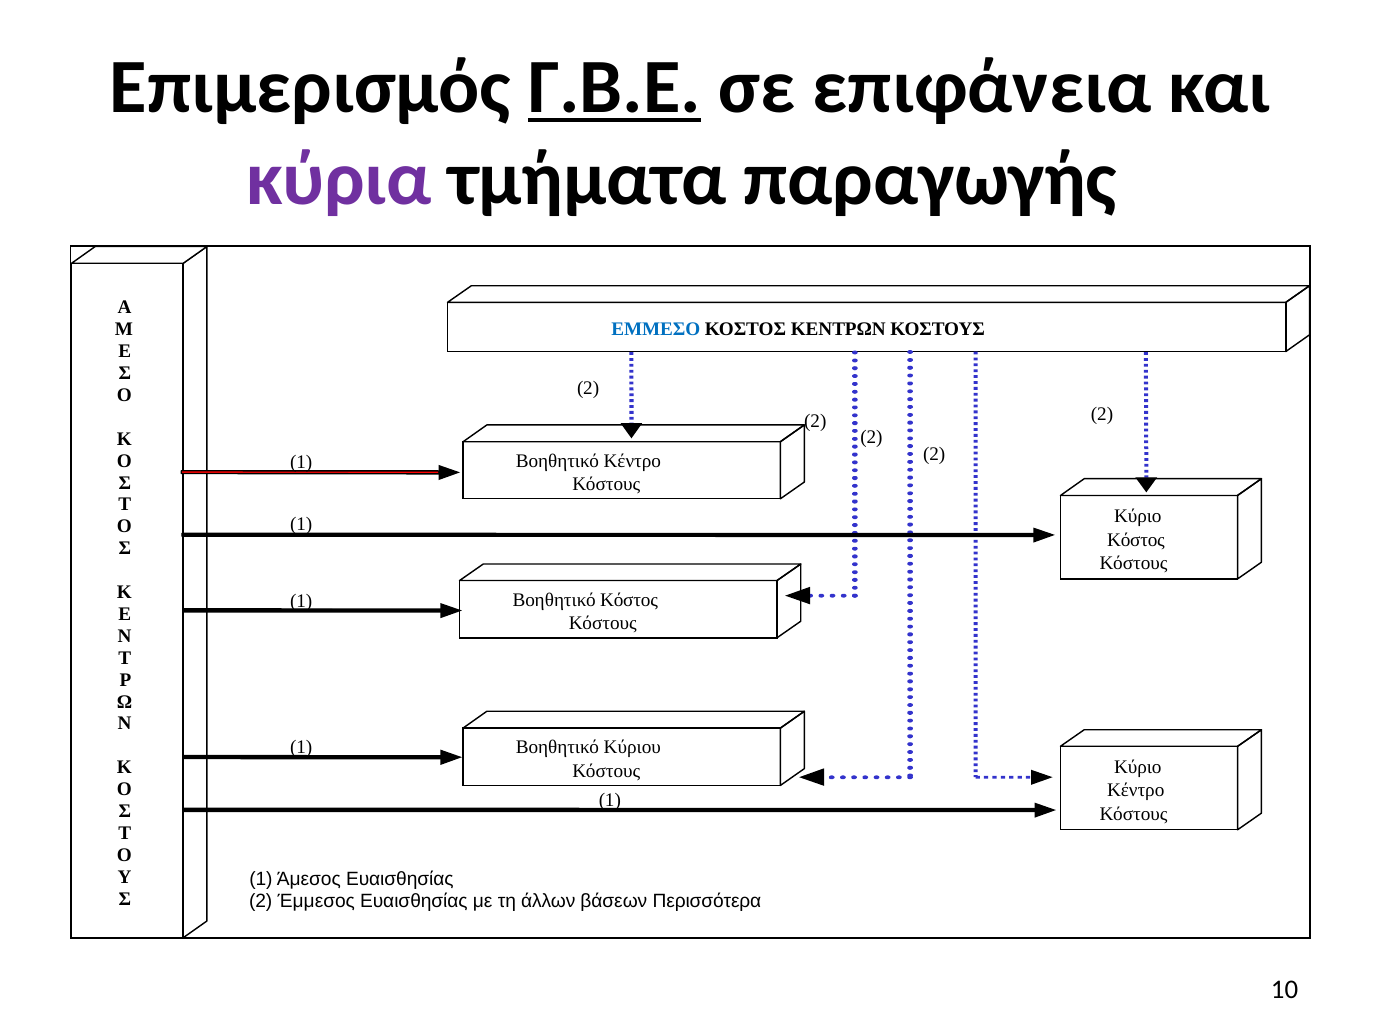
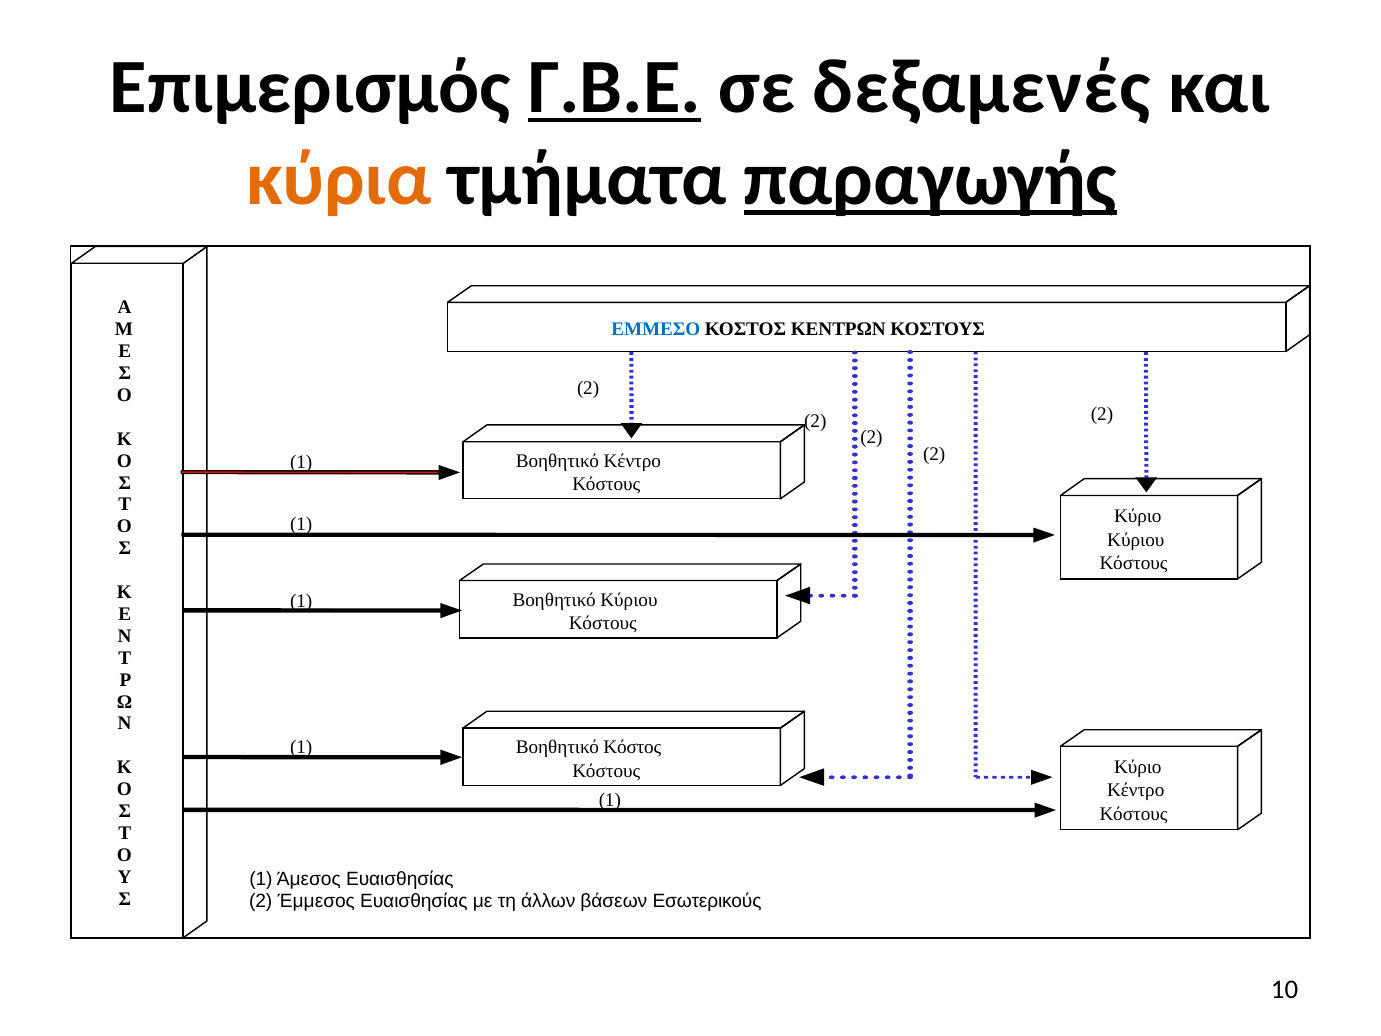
επιφάνεια: επιφάνεια -> δεξαμενές (982, 87)
κύρια colour: purple -> orange (339, 179)
παραγωγής underline: none -> present (930, 179)
Κόστος: Κόστος -> Κύριου (1136, 540)
Βοηθητικό Κόστος: Κόστος -> Κύριου (629, 600)
Κύριου: Κύριου -> Κόστος (632, 747)
Περισσότερα: Περισσότερα -> Εσωτερικούς (707, 901)
